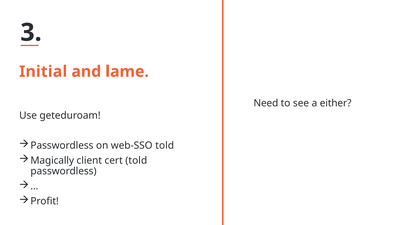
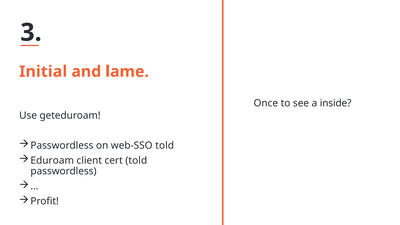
Need: Need -> Once (266, 103)
either: either -> inside (336, 103)
Magically: Magically -> Eduroam (52, 160)
